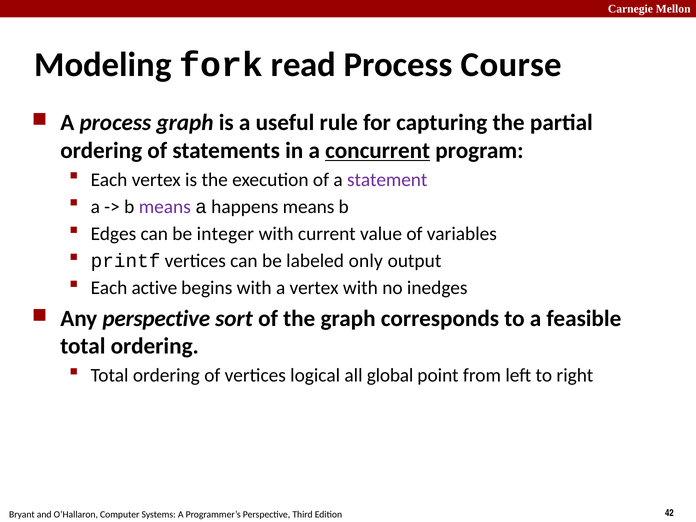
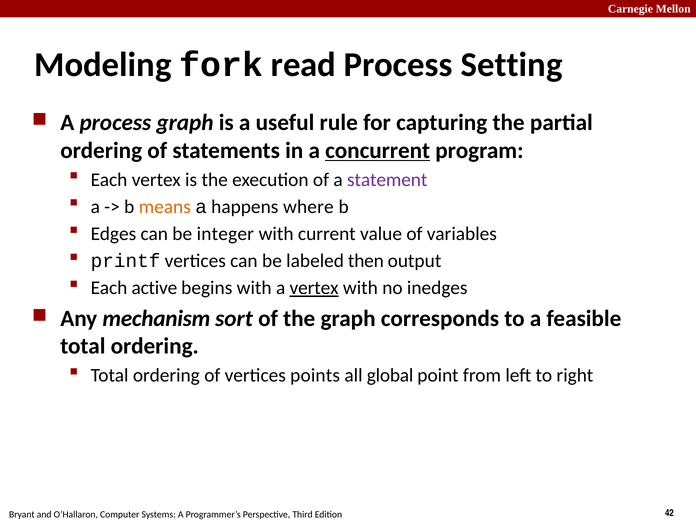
Course: Course -> Setting (512, 65)
means colour: purple -> orange (165, 207)
happens means: means -> where (308, 207)
only: only -> then (366, 261)
vertex underline: none -> present (314, 288)
Any perspective: perspective -> mechanism (156, 318)
logical: logical -> points (315, 375)
